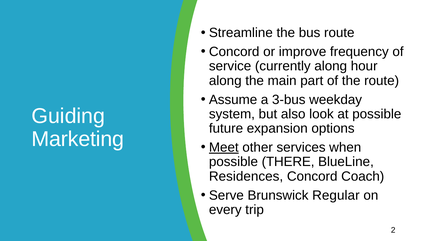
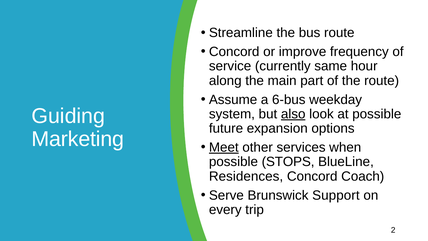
currently along: along -> same (331, 66)
3-bus: 3-bus -> 6-bus (289, 99)
also underline: none -> present (293, 114)
THERE: THERE -> STOPS (288, 162)
Regular: Regular -> Support (336, 195)
